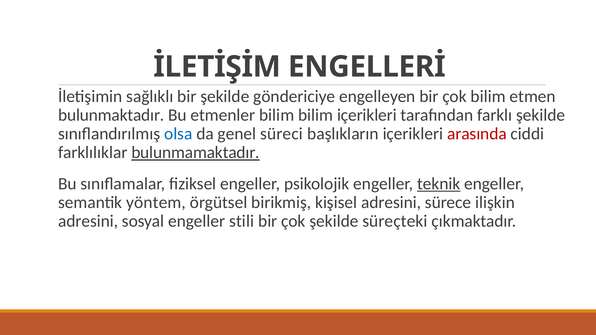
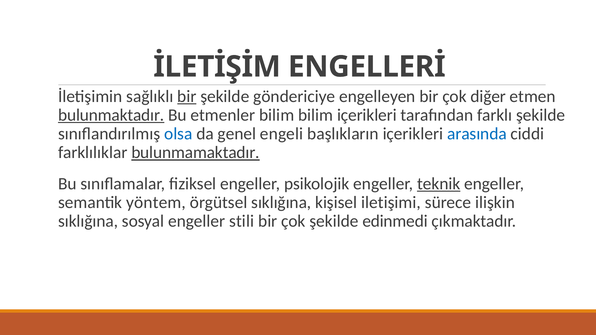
bir underline: none -> present (187, 96)
çok bilim: bilim -> diğer (488, 96)
bulunmaktadır underline: none -> present (111, 115)
süreci: süreci -> engeli (282, 134)
arasında colour: red -> blue (477, 134)
örgütsel birikmiş: birikmiş -> sıklığına (281, 203)
kişisel adresini: adresini -> iletişimi (391, 203)
adresini: adresini -> sıklığına (88, 221)
süreçteki: süreçteki -> edinmedi (395, 221)
